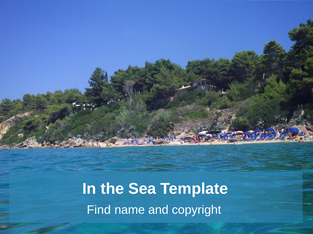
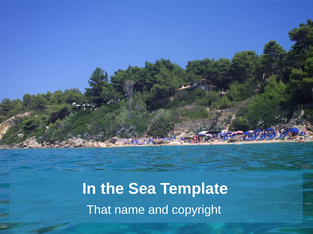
Find: Find -> That (99, 210)
